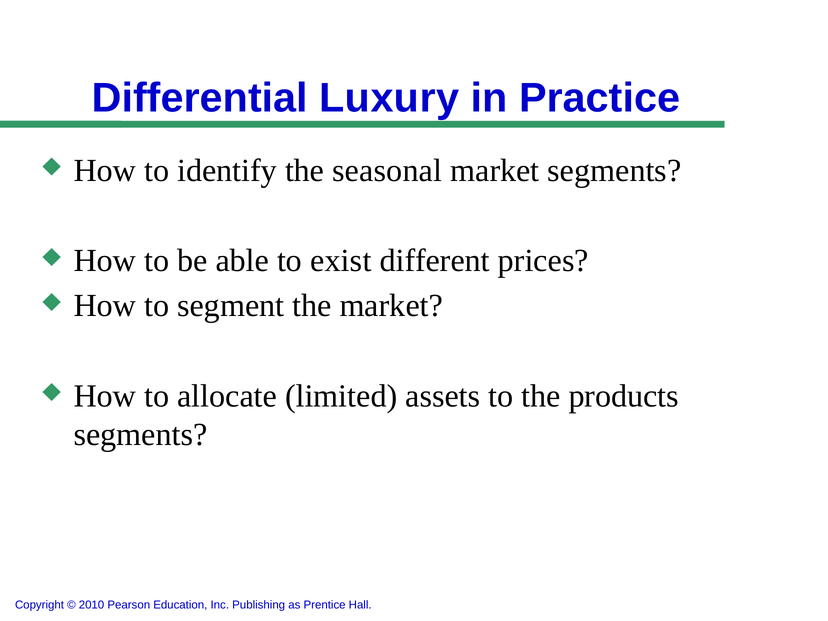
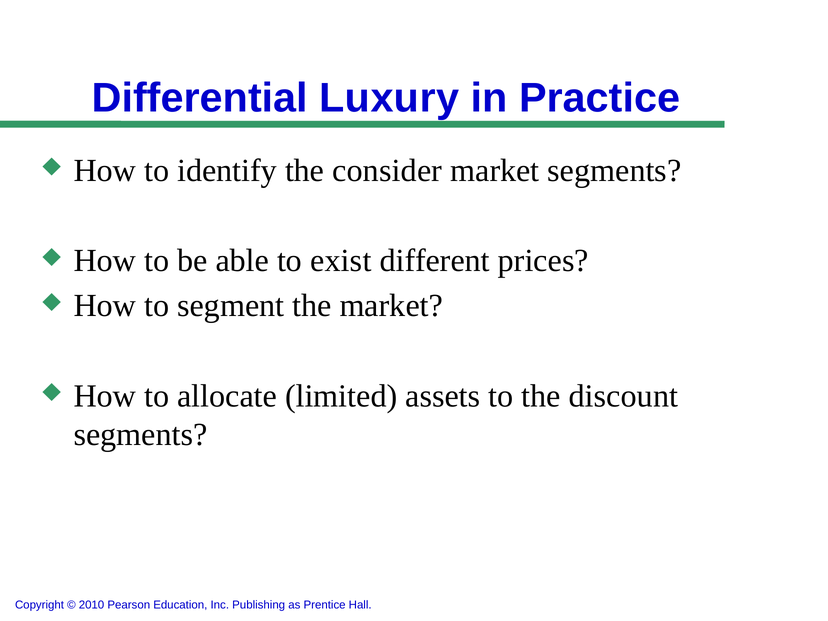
seasonal: seasonal -> consider (387, 170)
products: products -> discount (623, 396)
